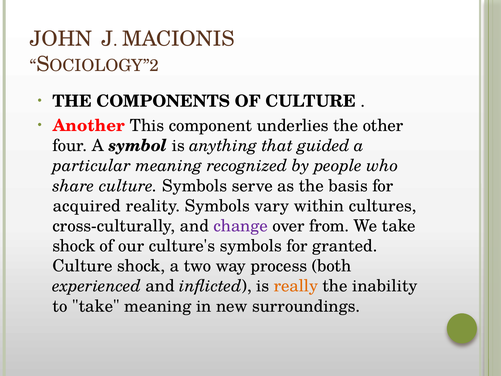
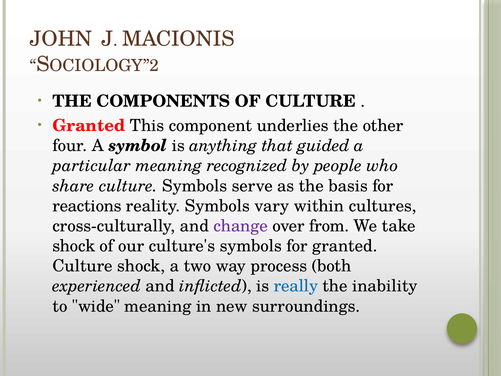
Another: Another -> Granted (89, 126)
acquired: acquired -> reactions (87, 206)
really colour: orange -> blue (296, 286)
to take: take -> wide (96, 306)
